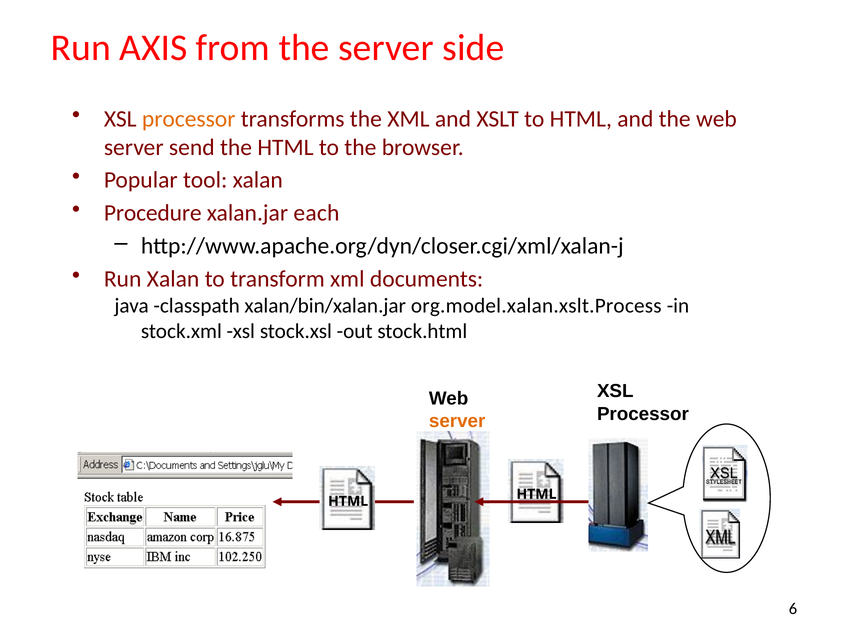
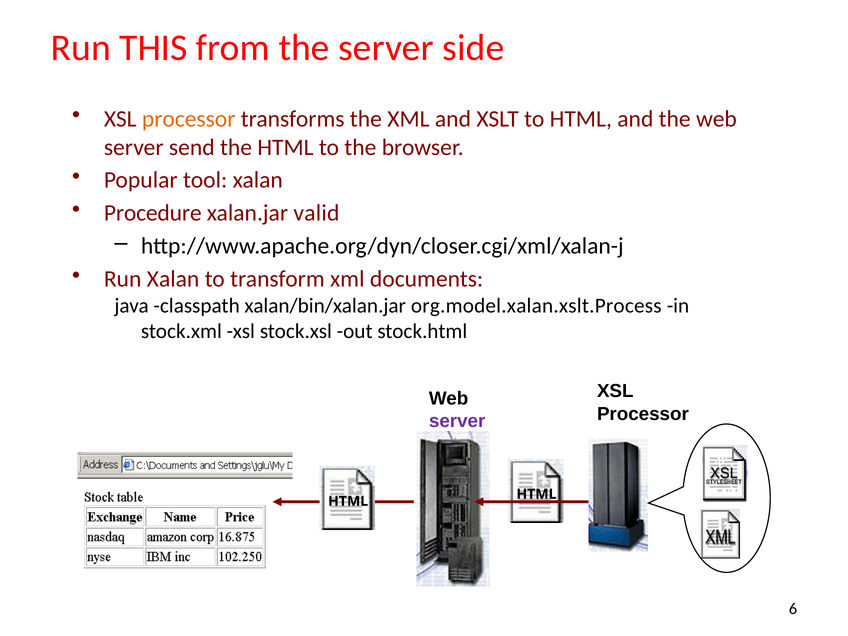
AXIS: AXIS -> THIS (153, 48)
each: each -> valid (316, 213)
server colour: orange -> purple (457, 421)
